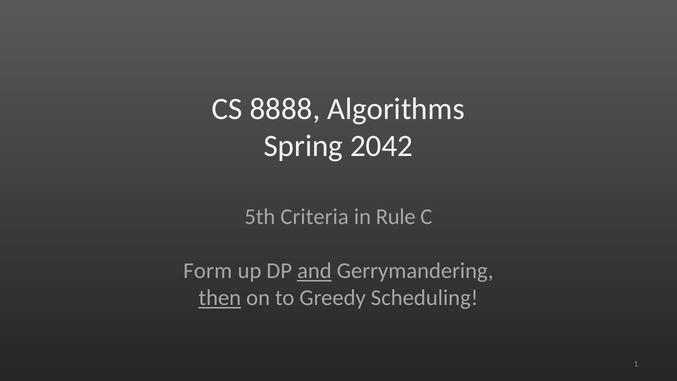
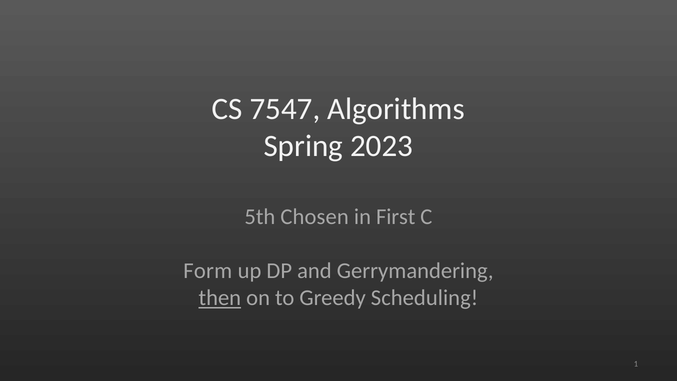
8888: 8888 -> 7547 (285, 109)
2042: 2042 -> 2023 (381, 146)
Criteria: Criteria -> Chosen (315, 217)
Rule: Rule -> First (396, 217)
and underline: present -> none (314, 271)
